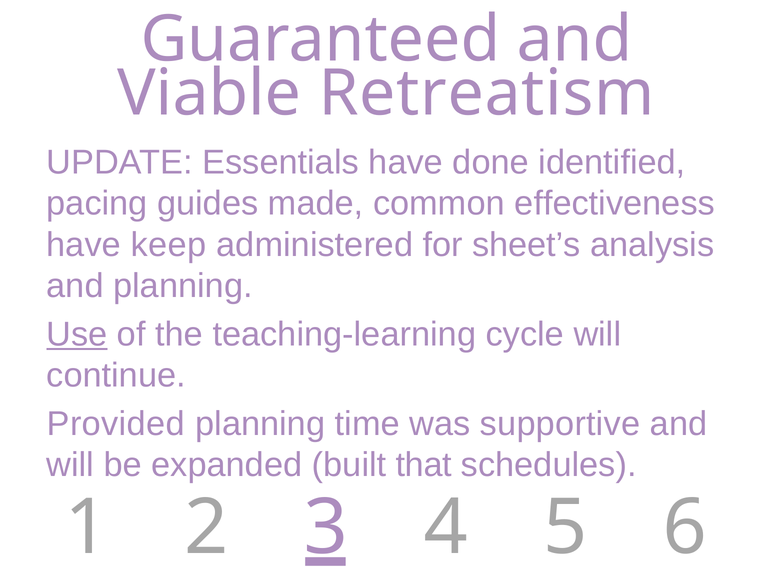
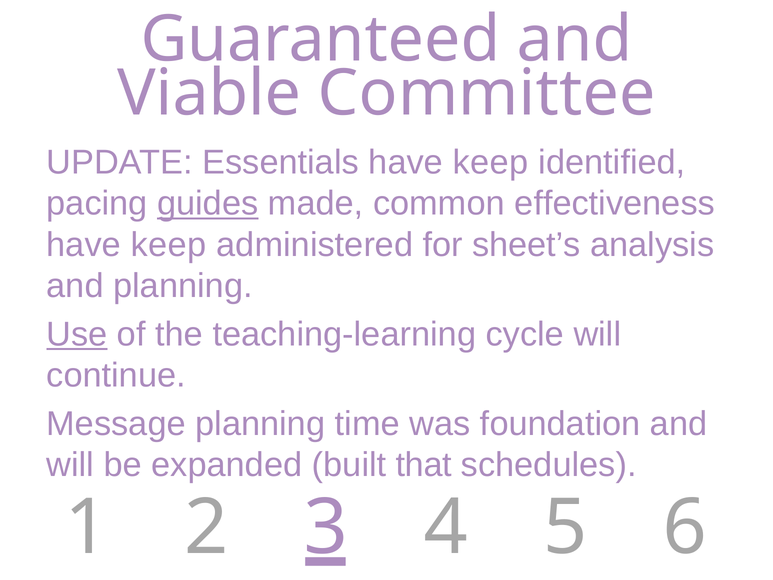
Retreatism: Retreatism -> Committee (487, 94)
Essentials have done: done -> keep (491, 162)
guides underline: none -> present (208, 203)
Provided: Provided -> Message (116, 424)
supportive: supportive -> foundation (560, 424)
